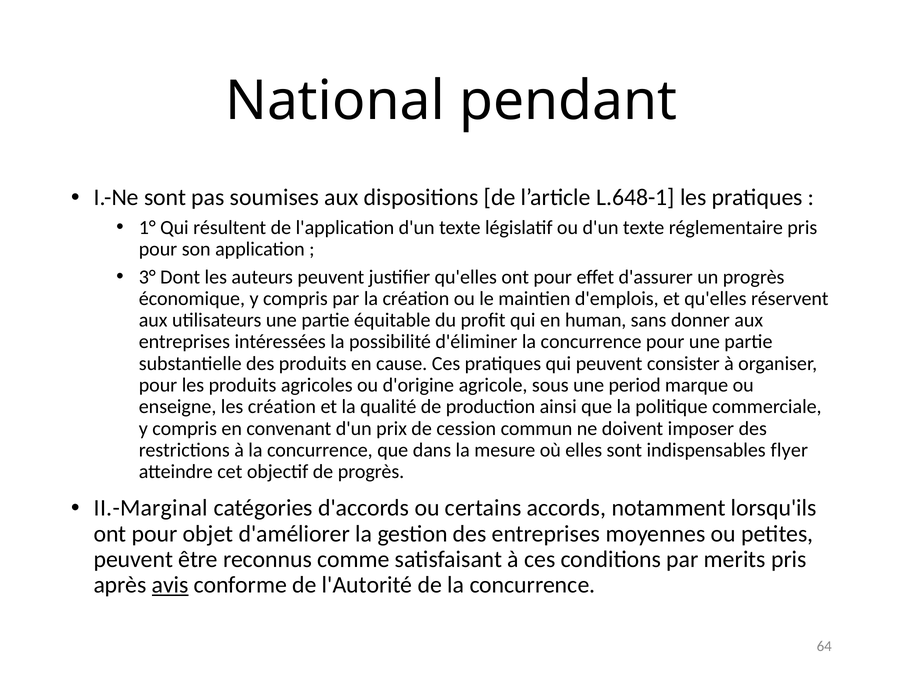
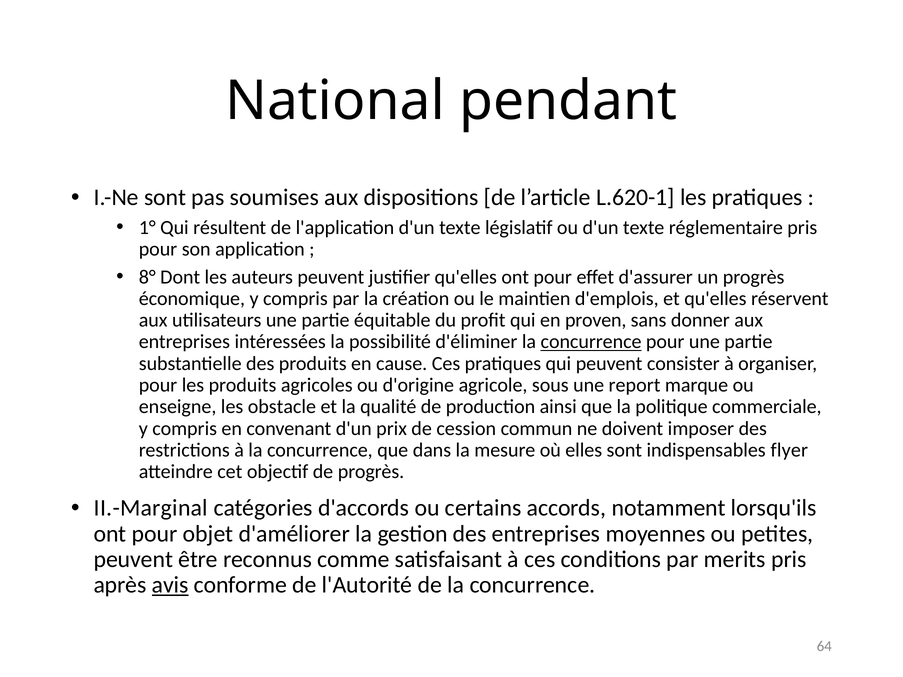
L.648-1: L.648-1 -> L.620-1 (635, 198)
3°: 3° -> 8° (147, 277)
human: human -> proven (596, 320)
concurrence underline: none -> present (591, 342)
period: period -> report (635, 385)
les création: création -> obstacle (282, 407)
